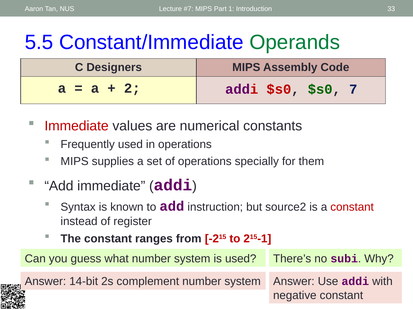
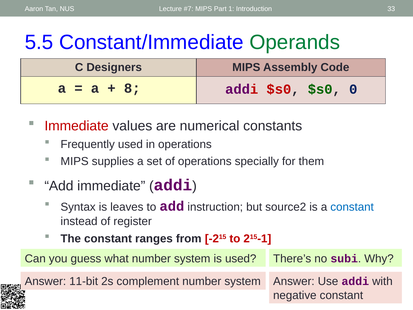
2: 2 -> 8 (132, 88)
7: 7 -> 0 (353, 89)
known: known -> leaves (127, 207)
constant colour: red -> blue (352, 207)
14-bit: 14-bit -> 11-bit (84, 281)
